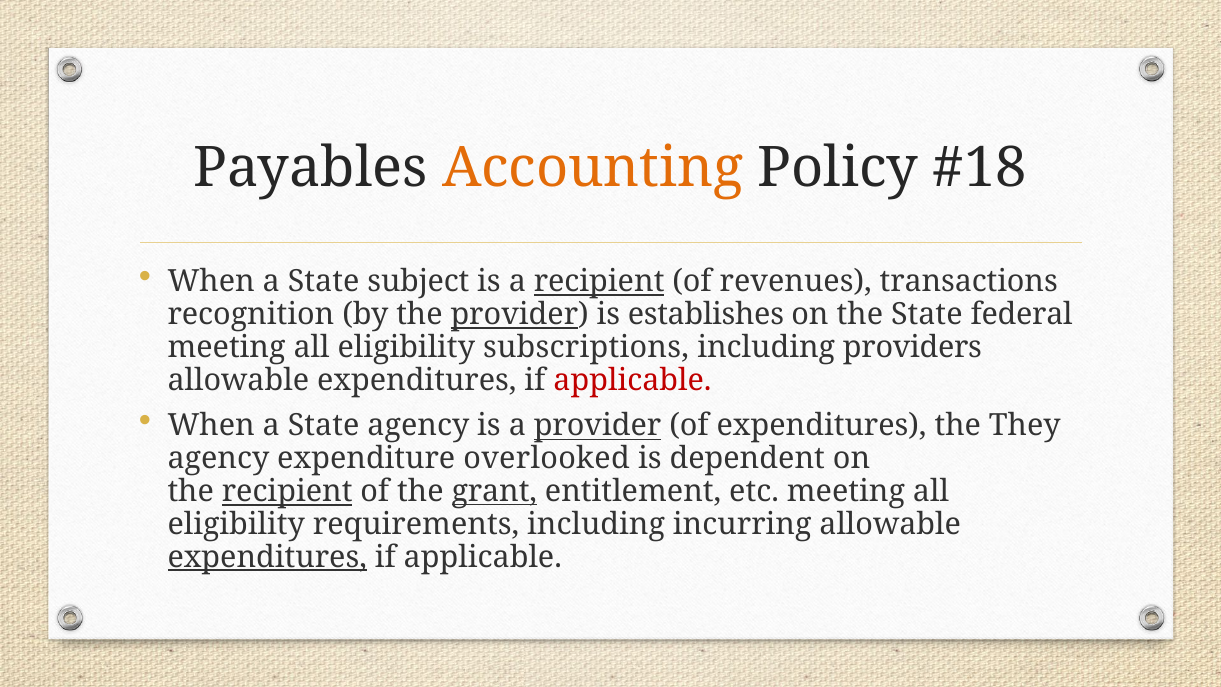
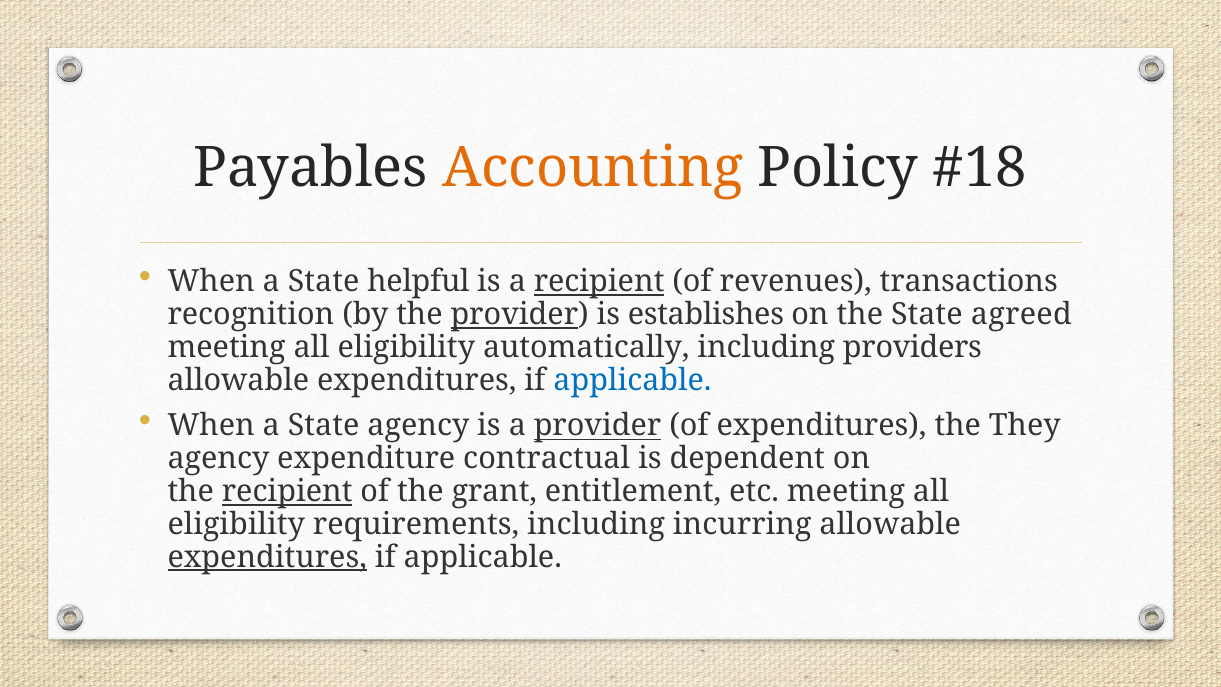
subject: subject -> helpful (419, 281)
federal: federal -> agreed (1021, 314)
subscriptions: subscriptions -> automatically (586, 347)
applicable colour: red -> blue (633, 380)
overlooked: overlooked -> contractual (547, 458)
grant underline: present -> none (494, 491)
